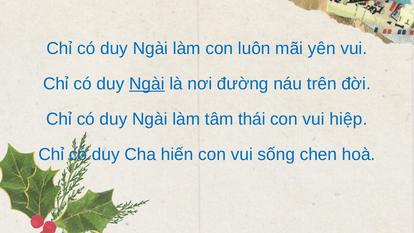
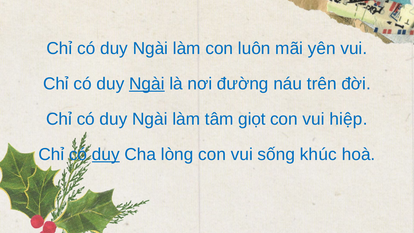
thái: thái -> giọt (252, 119)
duy underline: none -> present (106, 154)
hiến: hiến -> lòng (177, 154)
chen: chen -> khúc (318, 154)
